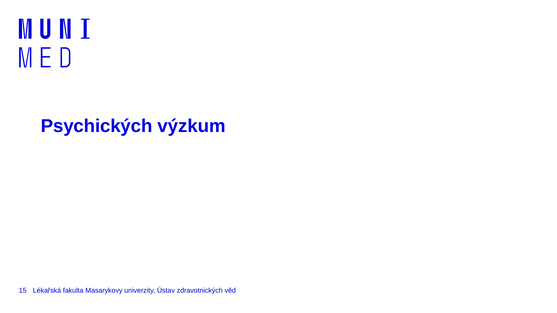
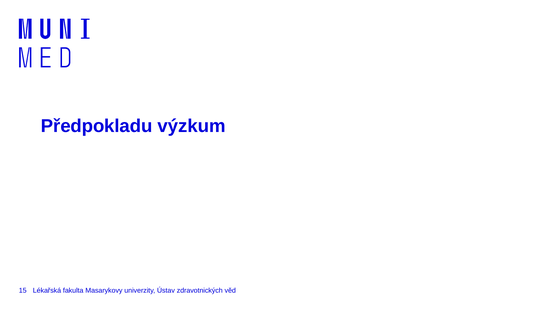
Psychických: Psychických -> Předpokladu (97, 126)
